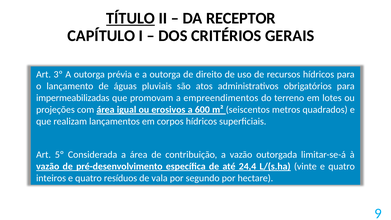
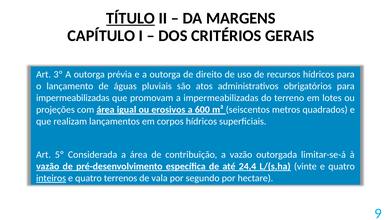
RECEPTOR: RECEPTOR -> MARGENS (241, 18)
a empreendimentos: empreendimentos -> impermeabilizadas (221, 98)
inteiros underline: none -> present (51, 178)
resíduos: resíduos -> terrenos (121, 178)
